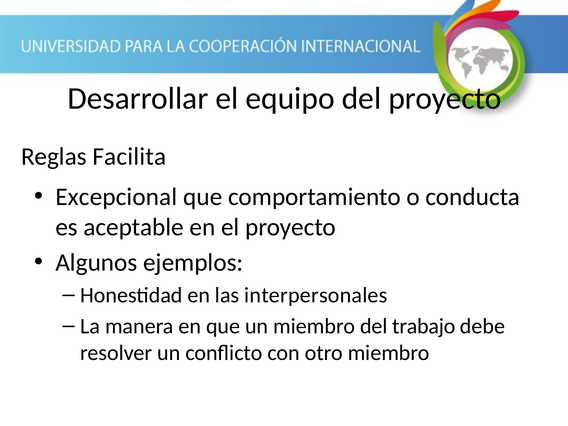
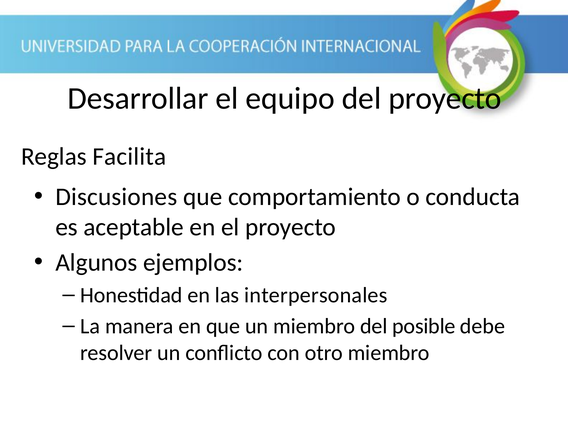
Excepcional: Excepcional -> Discusiones (116, 197)
trabajo: trabajo -> posible (424, 326)
